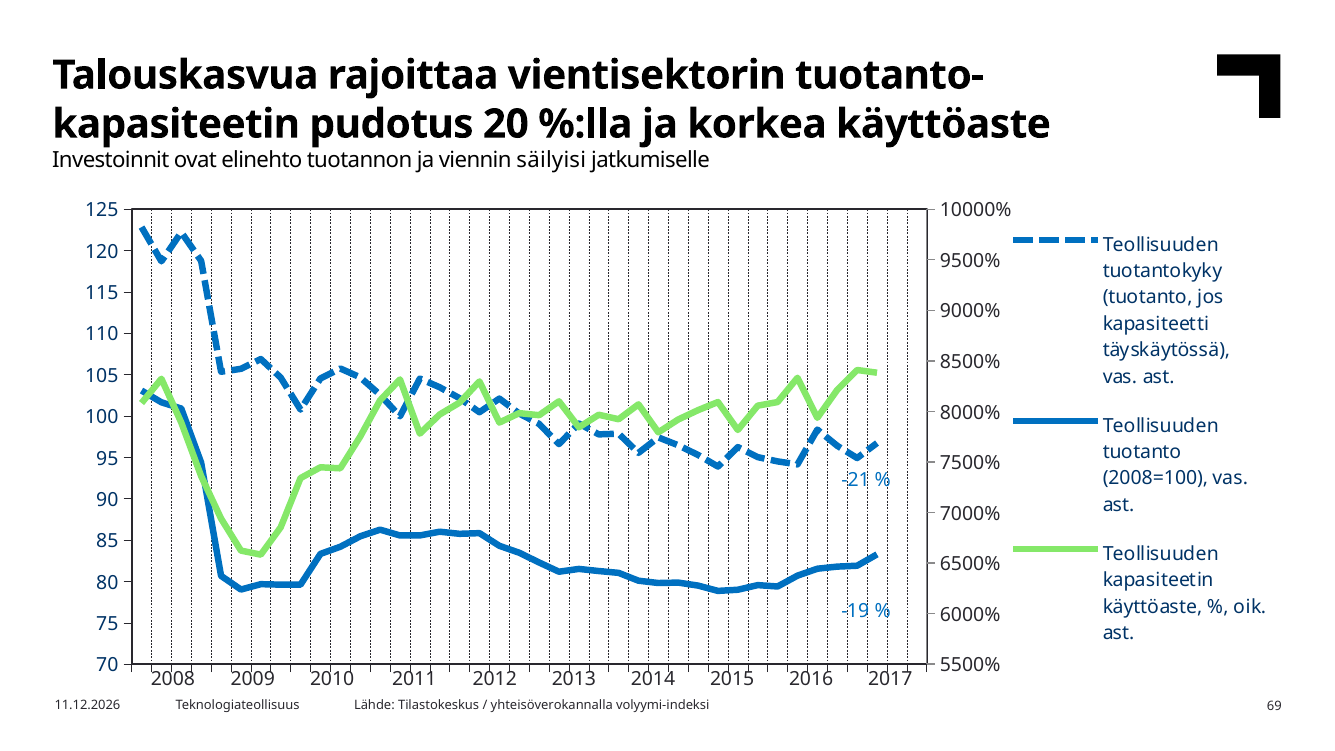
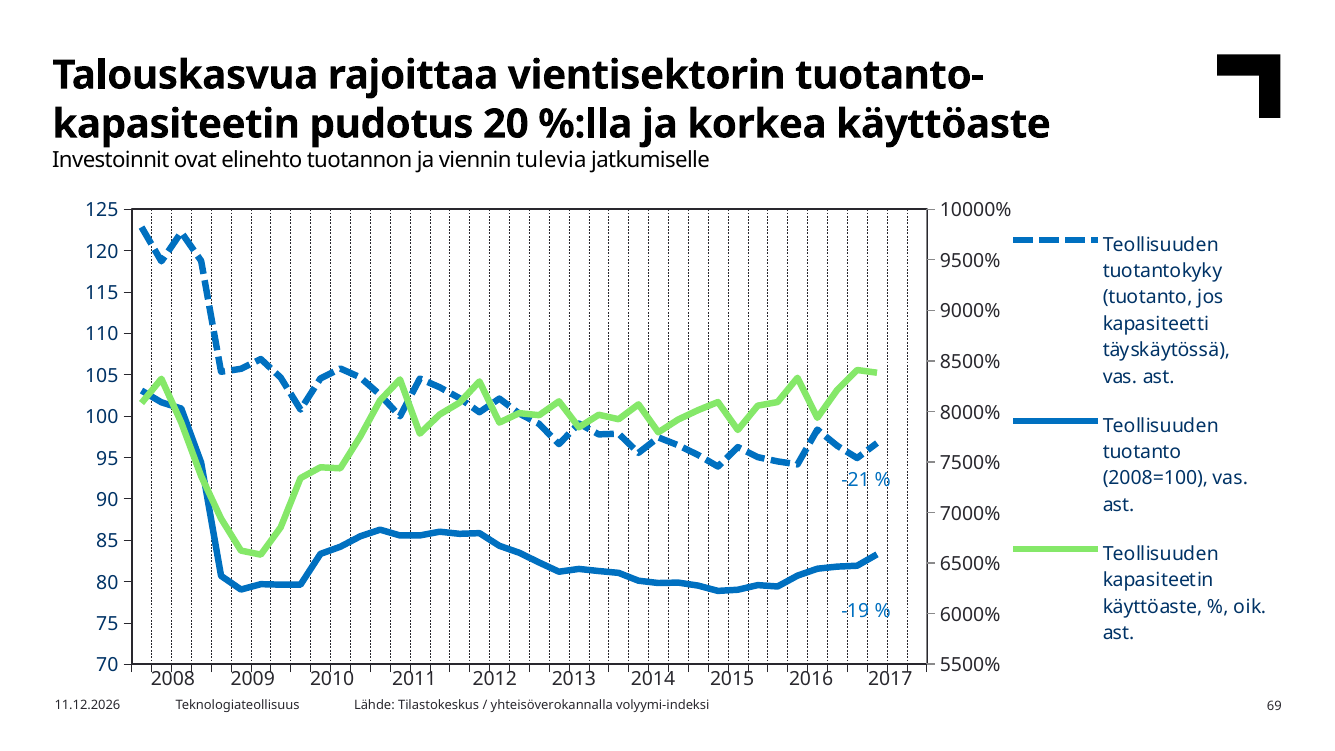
säilyisi: säilyisi -> tulevia (551, 161)
